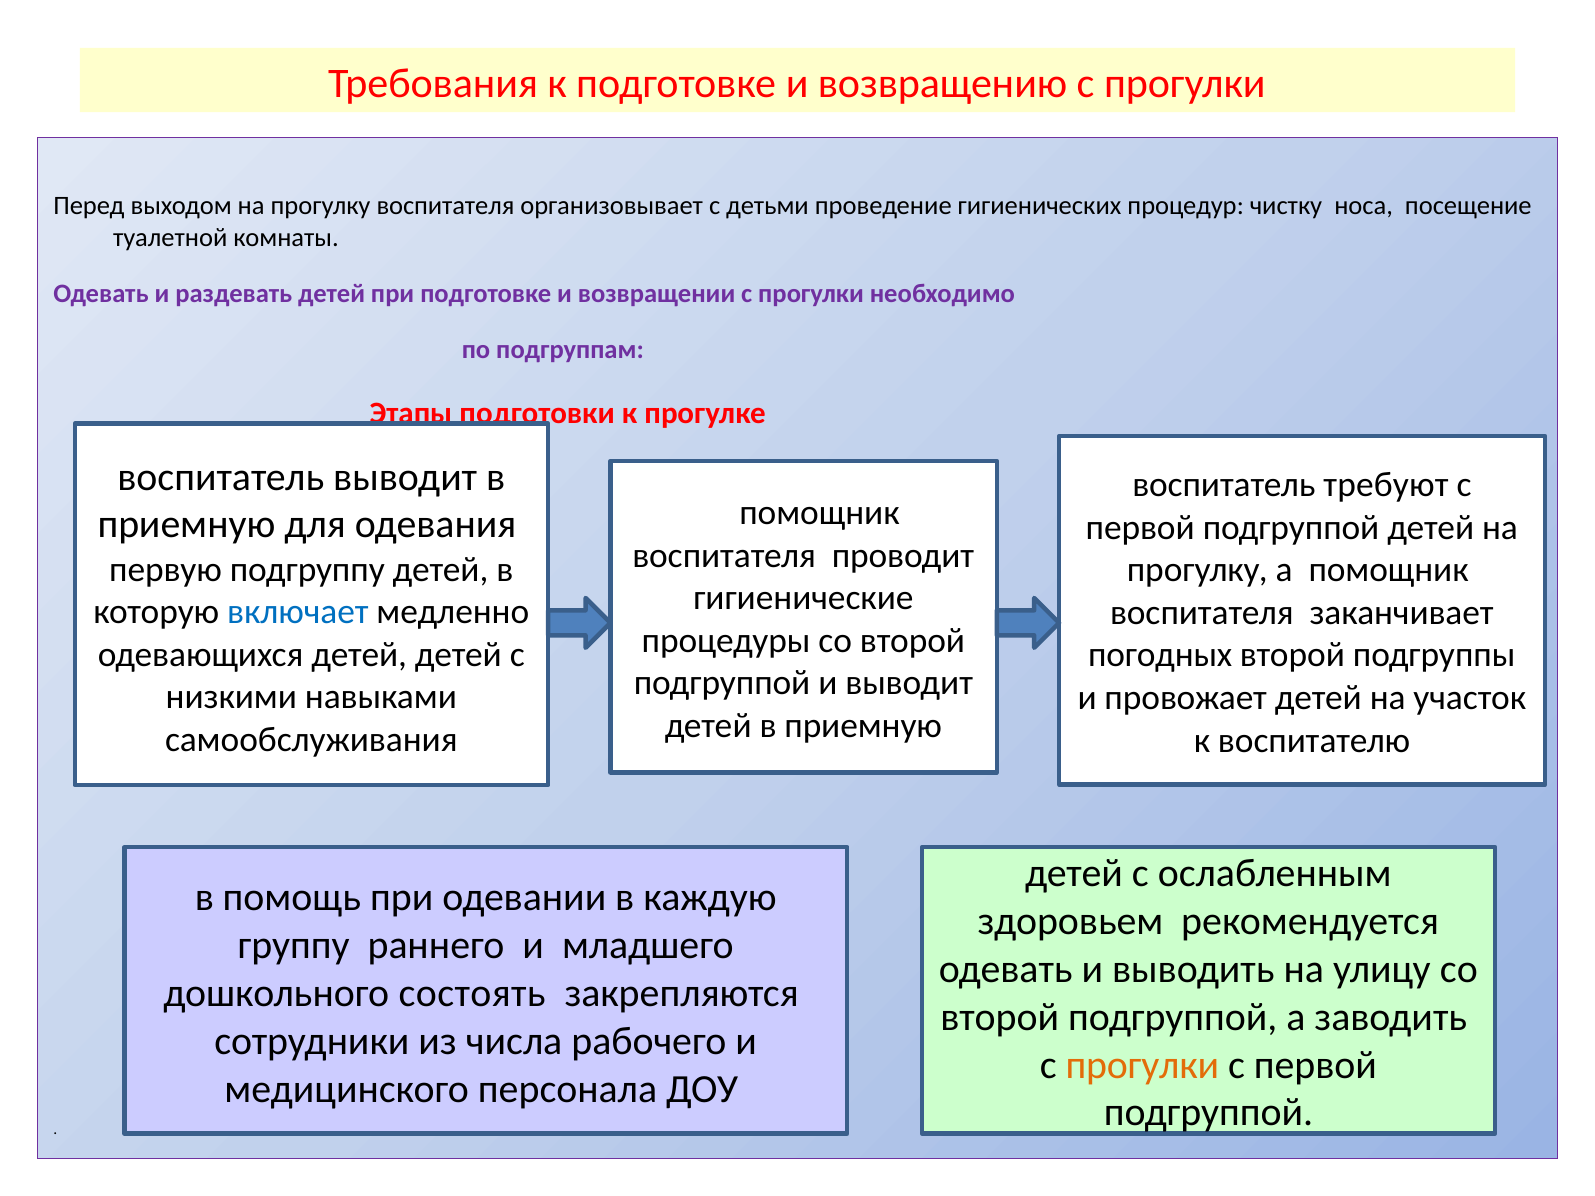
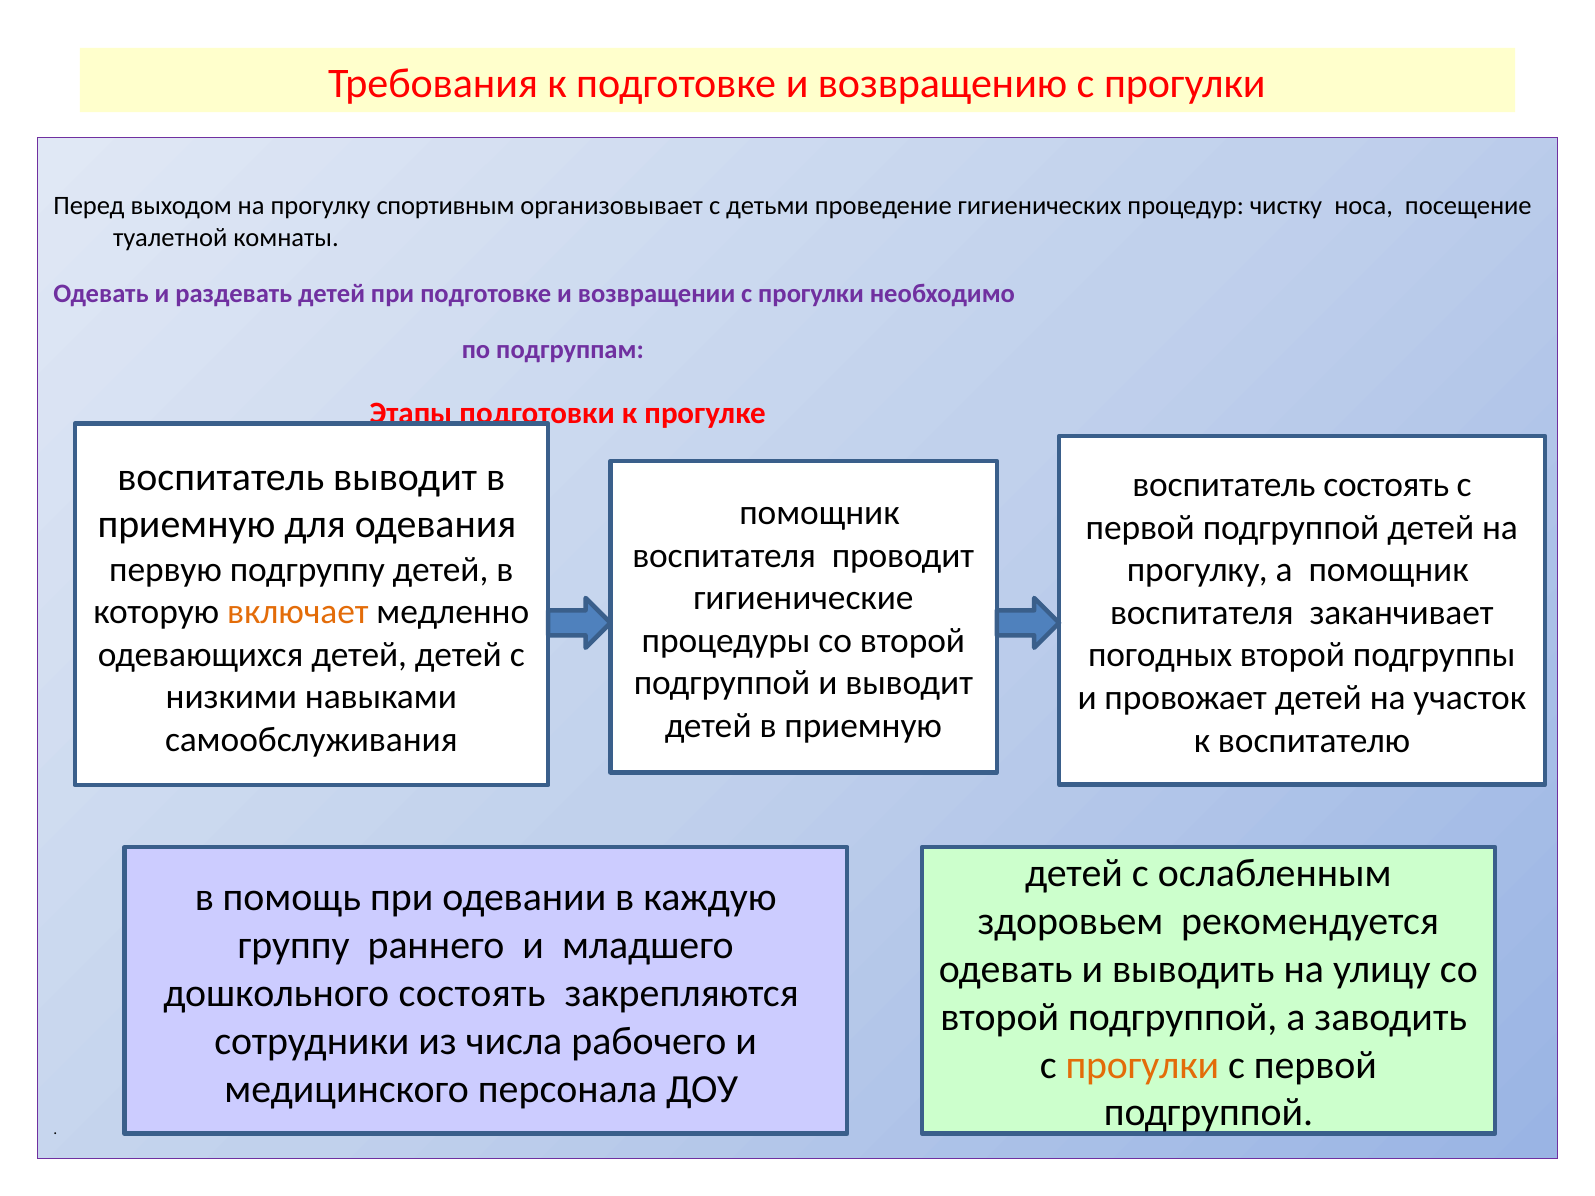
прогулку воспитателя: воспитателя -> спортивным (446, 206)
воспитатель требуют: требуют -> состоять (1386, 485)
включает colour: blue -> orange (298, 612)
